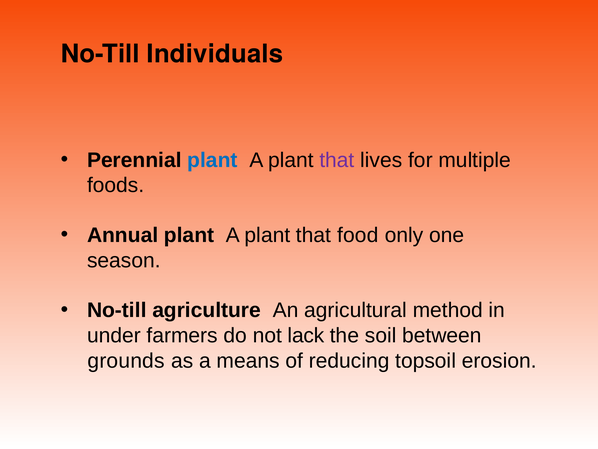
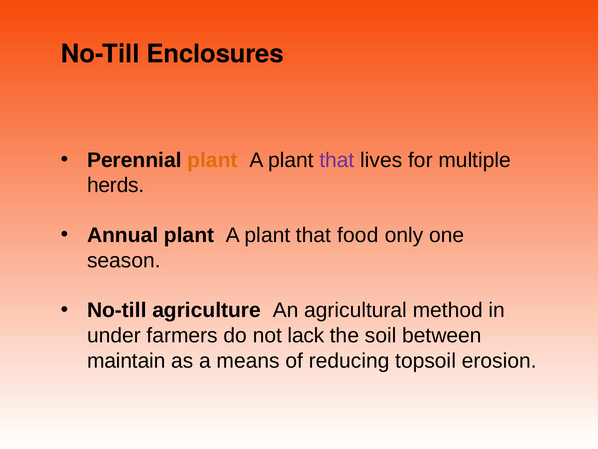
Individuals: Individuals -> Enclosures (215, 54)
plant colour: blue -> orange (212, 160)
foods: foods -> herds (116, 185)
grounds: grounds -> maintain (126, 360)
